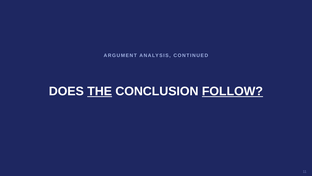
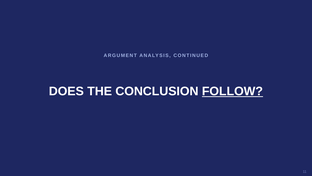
THE underline: present -> none (100, 91)
